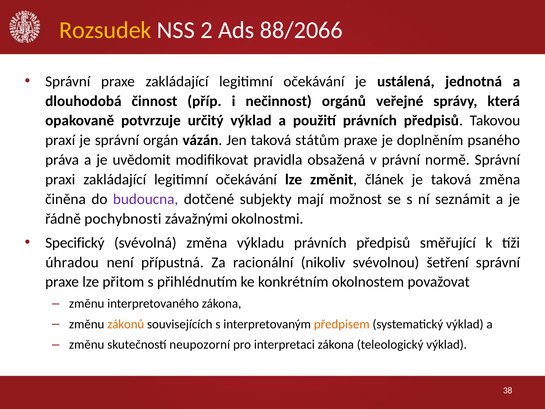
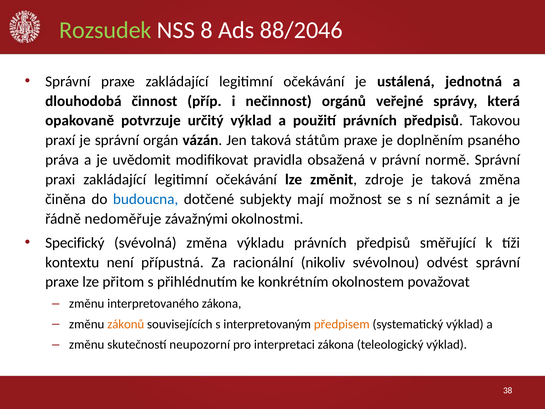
Rozsudek colour: yellow -> light green (105, 30)
2: 2 -> 8 (207, 30)
88/2066: 88/2066 -> 88/2046 (301, 30)
článek: článek -> zdroje (384, 179)
budoucna colour: purple -> blue (146, 199)
pochybnosti: pochybnosti -> nedoměřuje (123, 219)
úhradou: úhradou -> kontextu (72, 262)
šetření: šetření -> odvést (448, 262)
